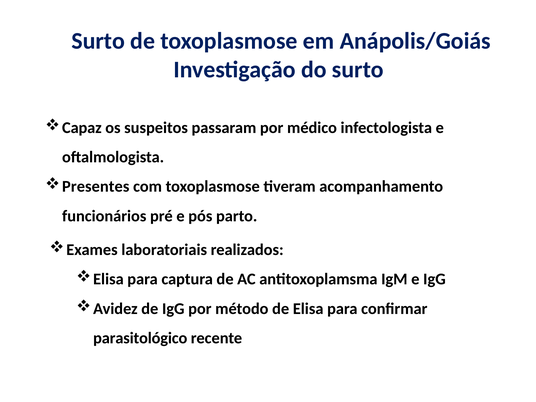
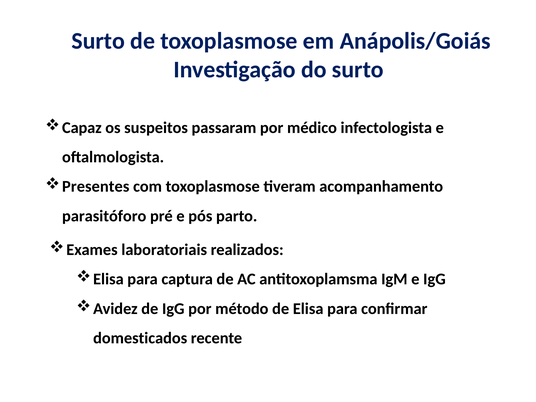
funcionários: funcionários -> parasitóforo (104, 216)
parasitológico: parasitológico -> domesticados (140, 338)
